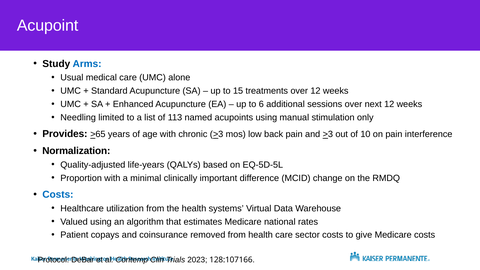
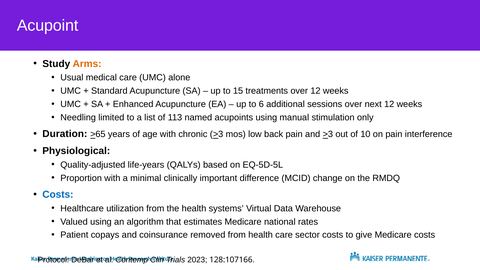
Arms colour: blue -> orange (87, 64)
Provides: Provides -> Duration (65, 134)
Normalization: Normalization -> Physiological (76, 151)
